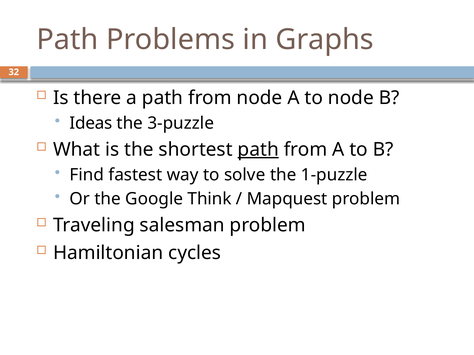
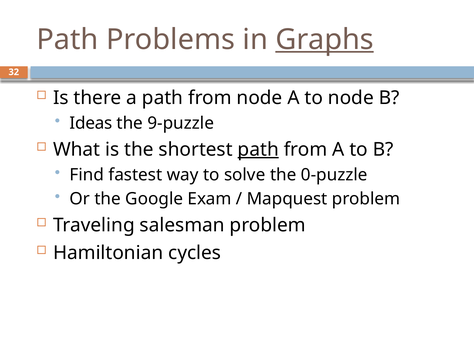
Graphs underline: none -> present (325, 40)
3-puzzle: 3-puzzle -> 9-puzzle (181, 123)
1-puzzle: 1-puzzle -> 0-puzzle (334, 175)
Think: Think -> Exam (210, 199)
